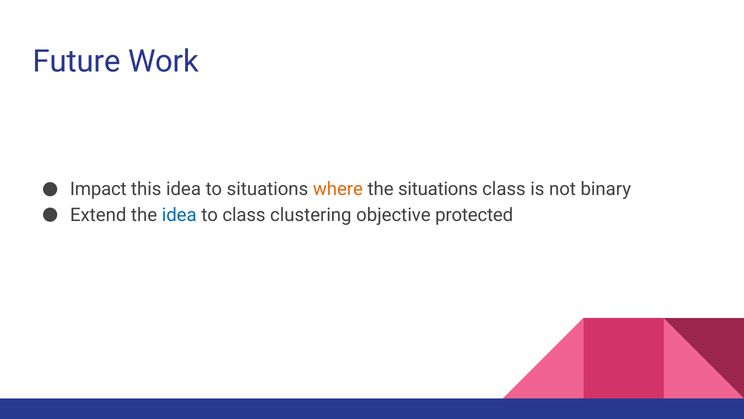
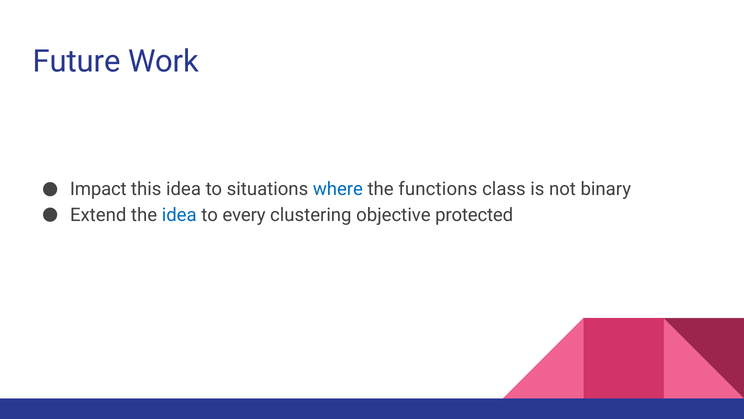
where colour: orange -> blue (338, 189)
the situations: situations -> functions (438, 189)
to class: class -> every (244, 215)
